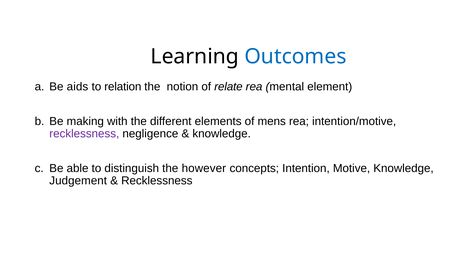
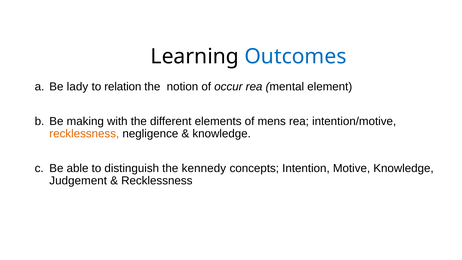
aids: aids -> lady (78, 87)
relate: relate -> occur (228, 87)
recklessness colour: purple -> orange (84, 134)
however: however -> kennedy (204, 168)
